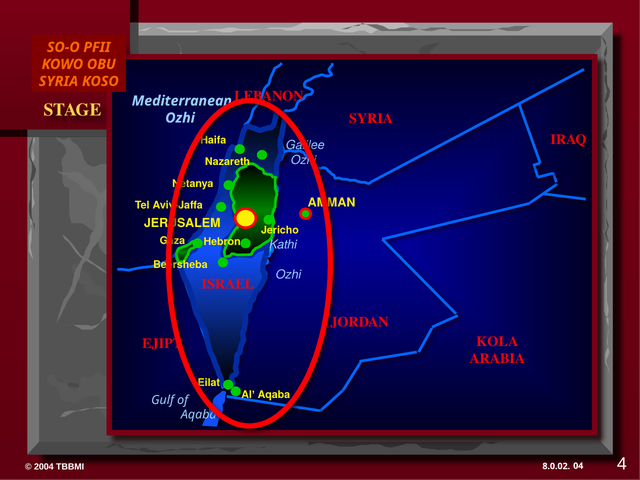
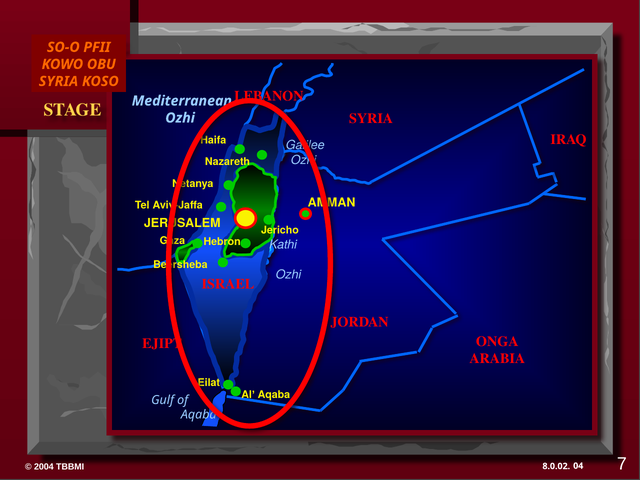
KOLA: KOLA -> ONGA (497, 342)
4: 4 -> 7 (622, 464)
